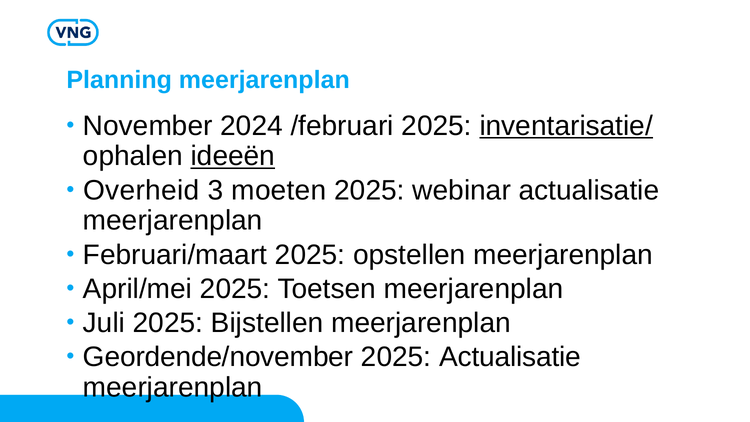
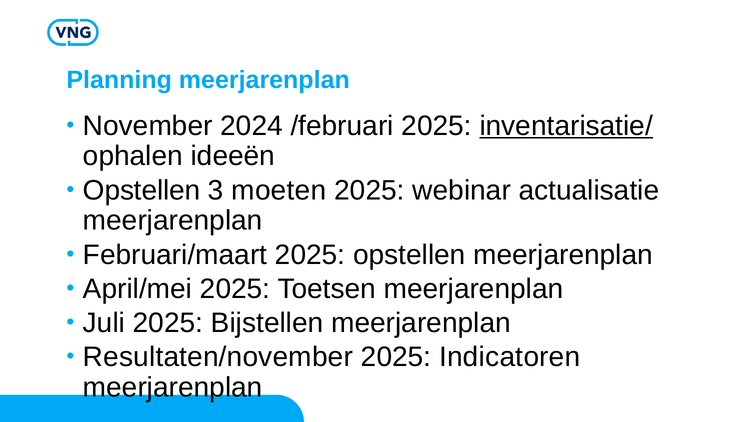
ideeën underline: present -> none (233, 156)
Overheid: Overheid -> Opstellen (142, 190)
Geordende/november: Geordende/november -> Resultaten/november (218, 357)
2025 Actualisatie: Actualisatie -> Indicatoren (510, 357)
